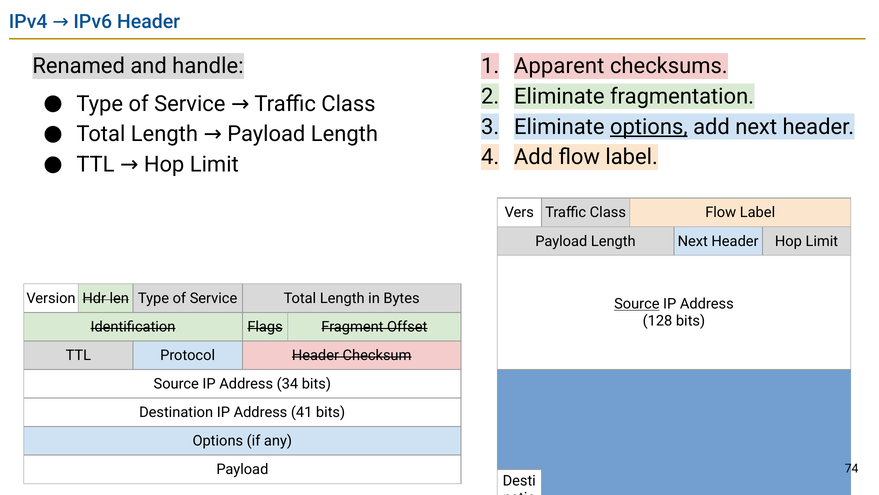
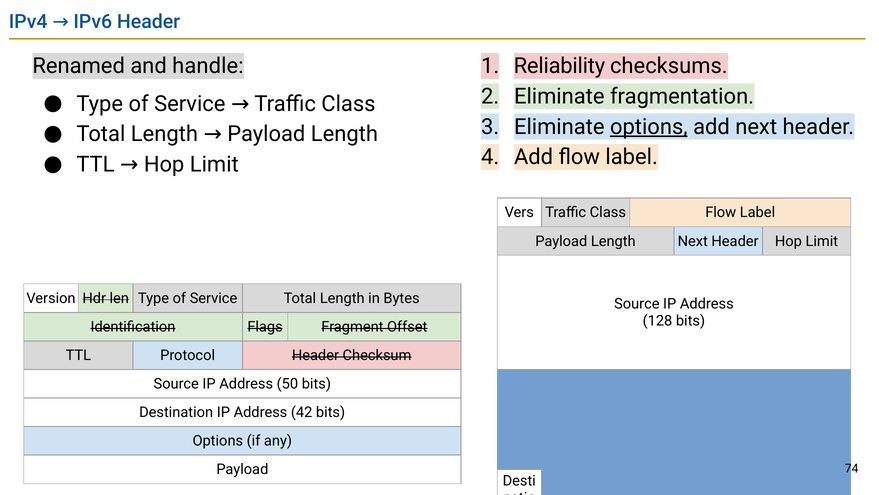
Apparent: Apparent -> Reliability (559, 66)
Source underline: present -> none (637, 304)
34: 34 -> 50 (287, 384)
41: 41 -> 42 (302, 412)
